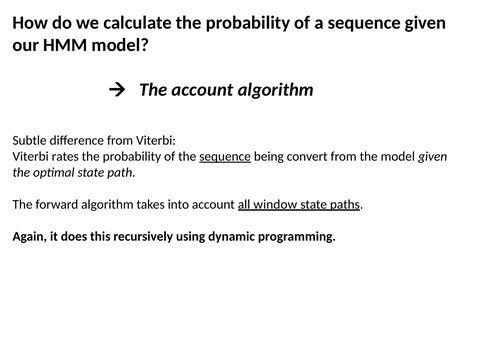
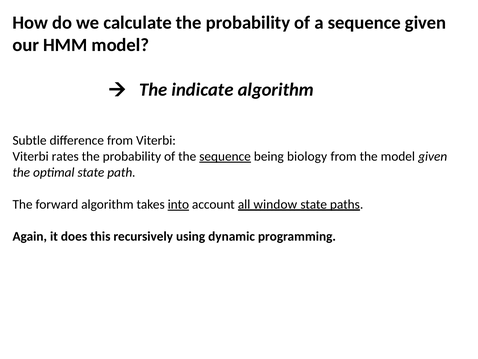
The account: account -> indicate (203, 90)
convert: convert -> biology (307, 156)
into underline: none -> present (178, 204)
